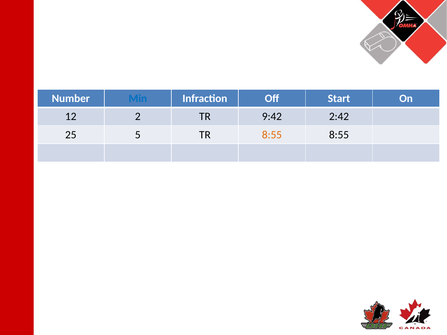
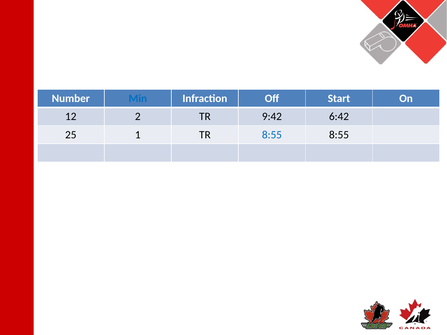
2:42: 2:42 -> 6:42 (339, 117)
5: 5 -> 1 (138, 135)
8:55 colour: orange -> blue (272, 135)
